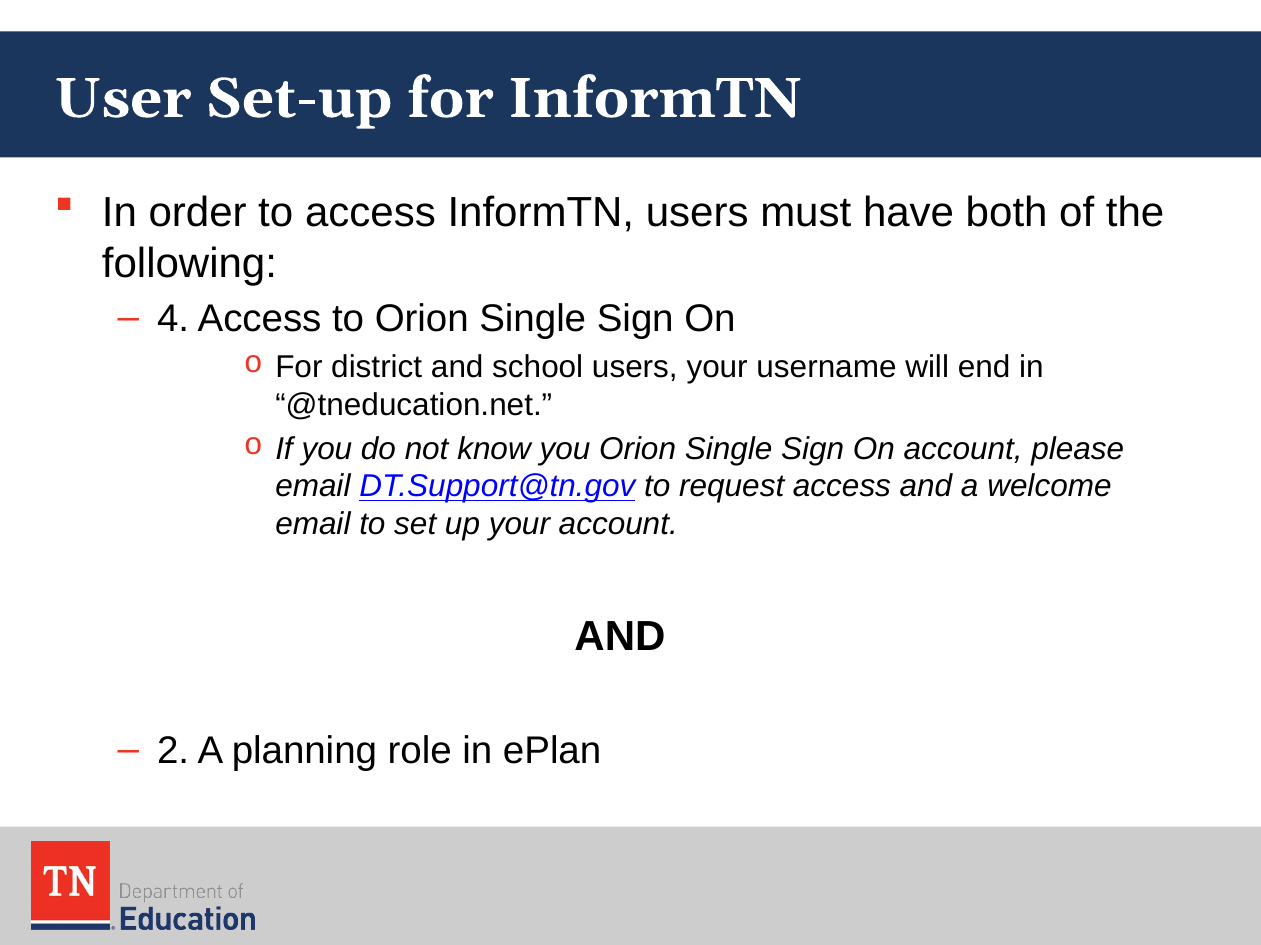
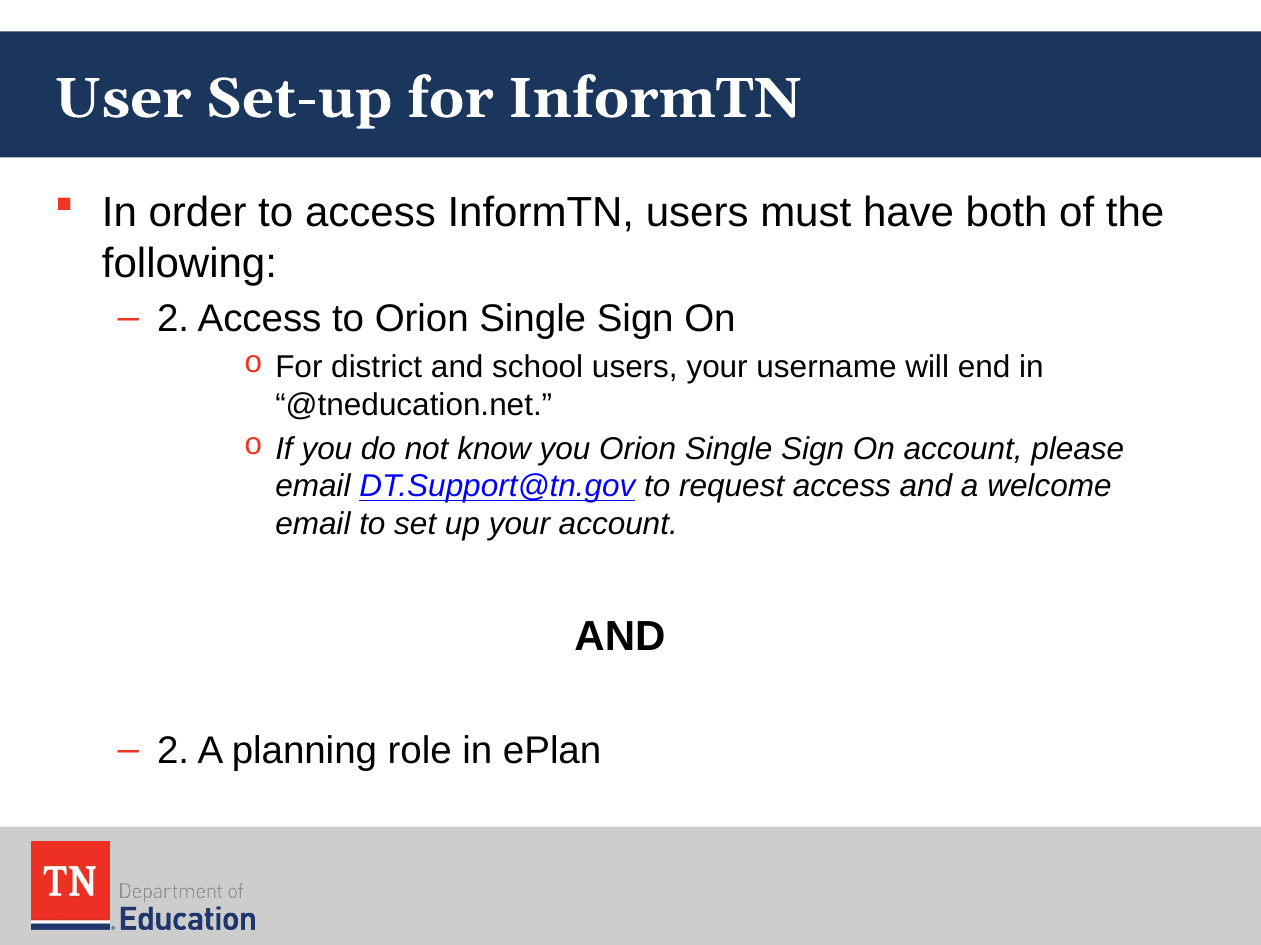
4: 4 -> 2 (173, 319)
